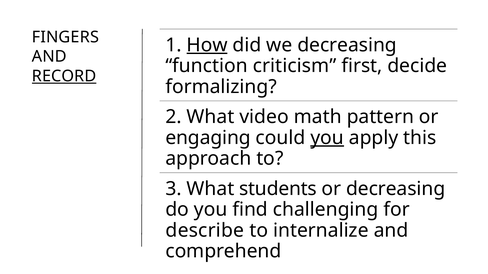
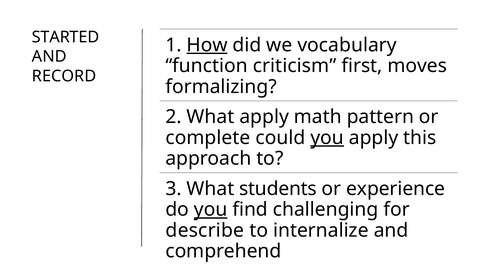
FINGERS: FINGERS -> STARTED (66, 37)
we decreasing: decreasing -> vocabulary (347, 45)
decide: decide -> moves (417, 66)
RECORD underline: present -> none (64, 76)
What video: video -> apply (264, 117)
engaging: engaging -> complete (208, 138)
or decreasing: decreasing -> experience (396, 189)
you underline: none -> present (211, 210)
